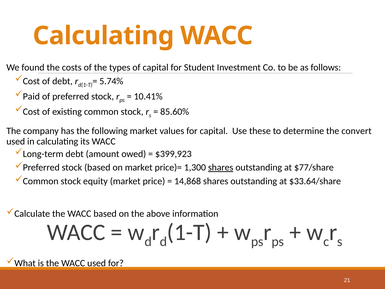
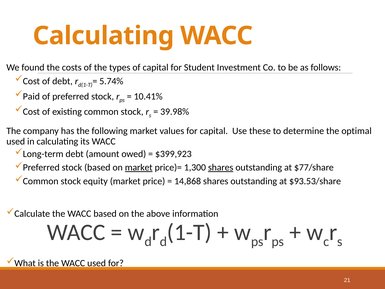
85.60%: 85.60% -> 39.98% (175, 112)
convert: convert -> optimal (357, 131)
market underline: none -> present (139, 167)
$33.64/share: $33.64/share -> $93.53/share (315, 181)
